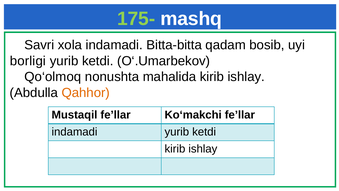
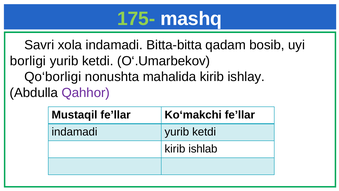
Qo‘olmoq: Qo‘olmoq -> Qo‘borligi (53, 77)
Qahhor colour: orange -> purple (86, 93)
ishlay: ishlay -> ishlab (203, 149)
